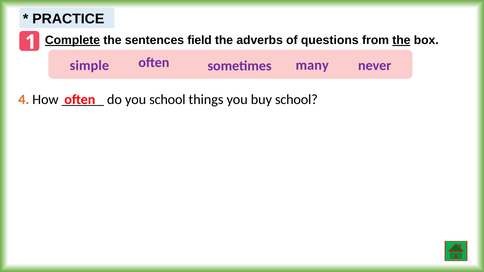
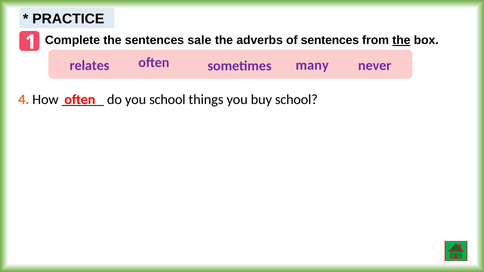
Complete underline: present -> none (73, 40)
field: field -> sale (199, 40)
of questions: questions -> sentences (330, 40)
simple: simple -> relates (89, 65)
